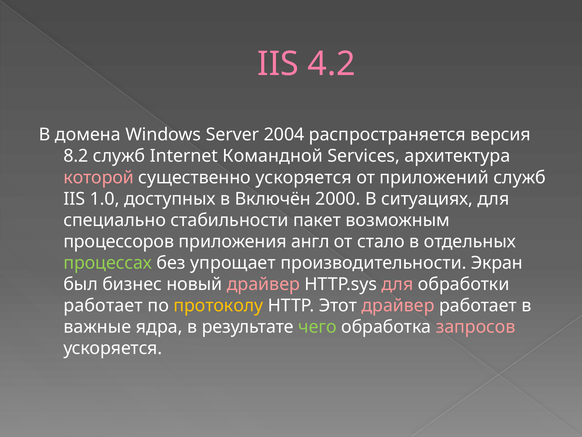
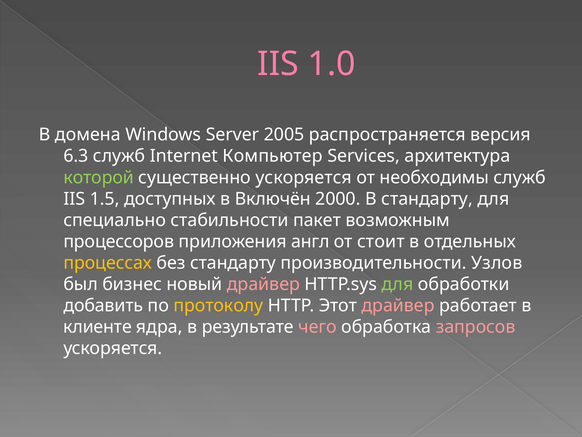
4.2: 4.2 -> 1.0 (332, 64)
2004: 2004 -> 2005 (284, 135)
8.2: 8.2 -> 6.3 (76, 156)
Командной: Командной -> Компьютер (273, 156)
которой colour: pink -> light green (99, 177)
приложений: приложений -> необходимы (434, 177)
1.0: 1.0 -> 1.5 (105, 199)
В ситуациях: ситуациях -> стандарту (427, 199)
стало: стало -> стоит (381, 241)
процессах colour: light green -> yellow (108, 263)
без упрощает: упрощает -> стандарту (233, 263)
Экран: Экран -> Узлов (497, 263)
для colour: pink -> light green (397, 284)
работает: работает -> добавить (103, 305)
важные: важные -> клиенте (97, 327)
чего colour: light green -> pink (317, 327)
